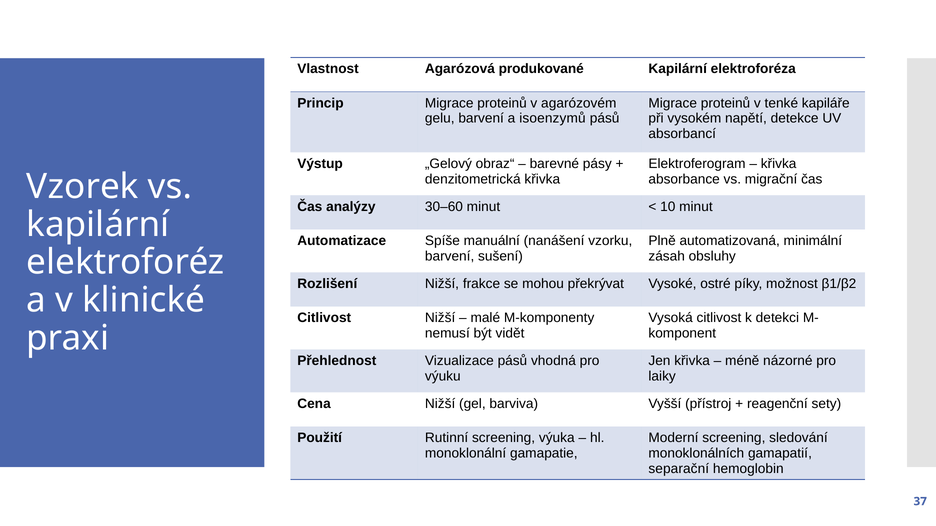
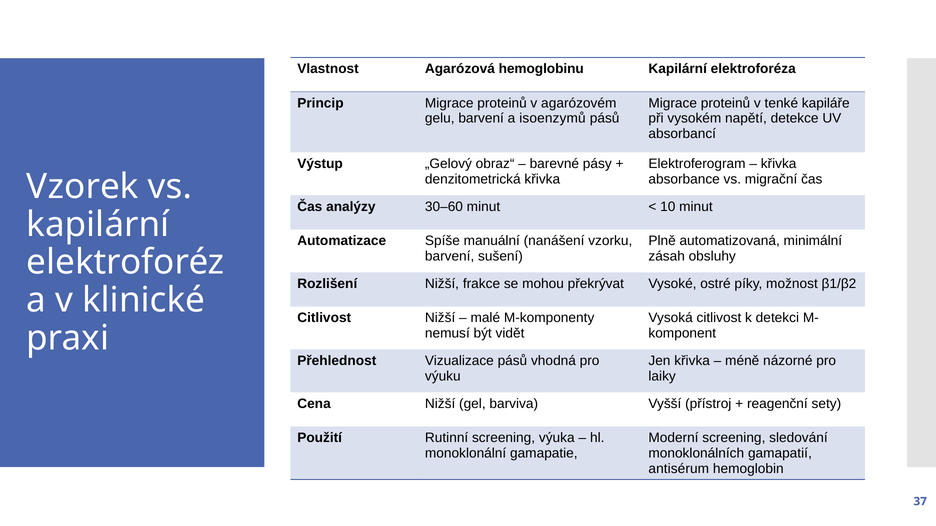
produkované: produkované -> hemoglobinu (541, 69)
separační: separační -> antisérum (679, 469)
